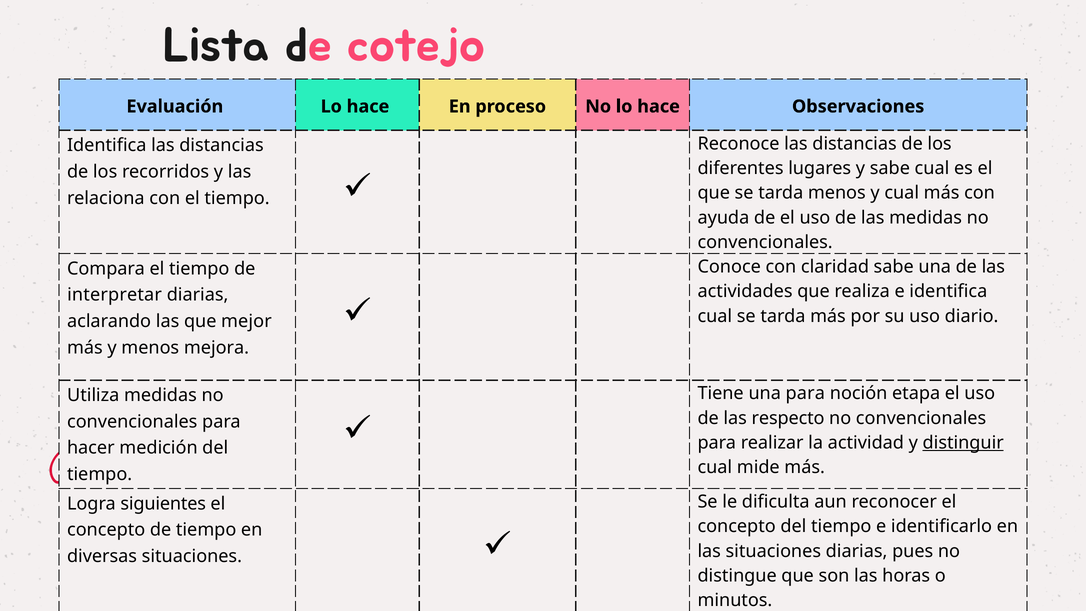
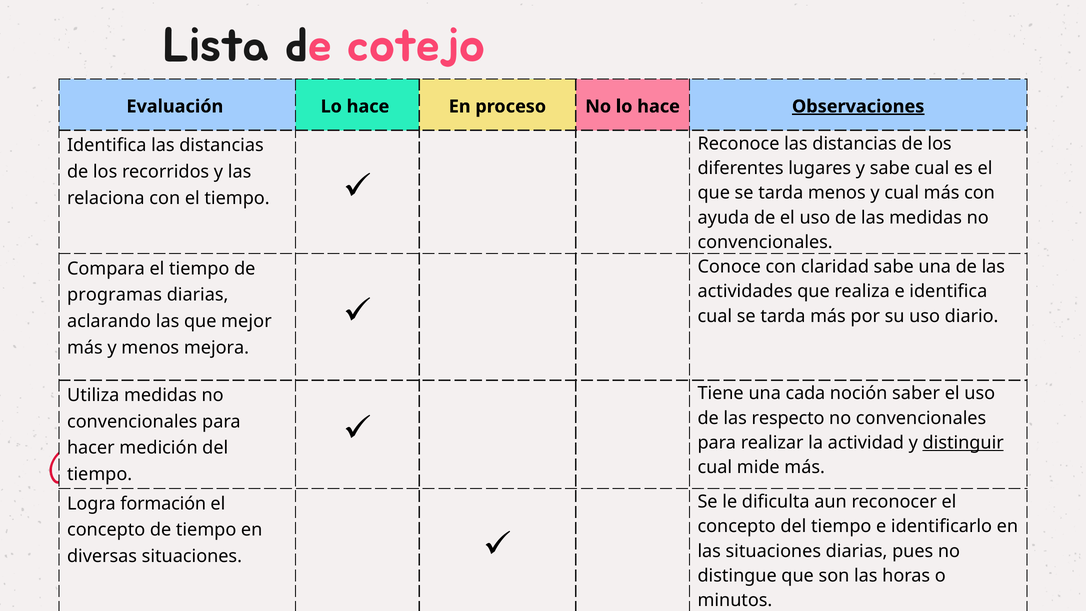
Observaciones underline: none -> present (858, 106)
interpretar: interpretar -> programas (115, 295)
una para: para -> cada (805, 393)
etapa: etapa -> saber (916, 393)
siguientes: siguientes -> formación (163, 504)
